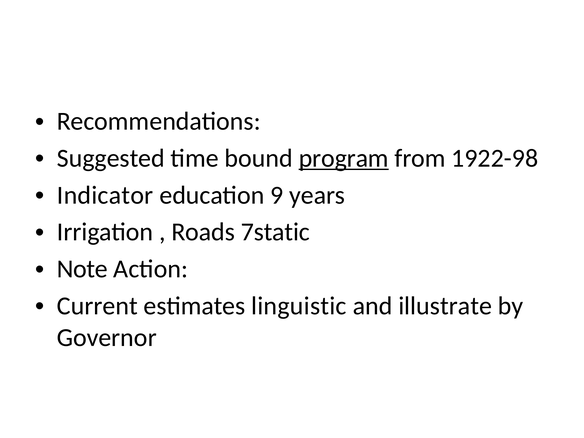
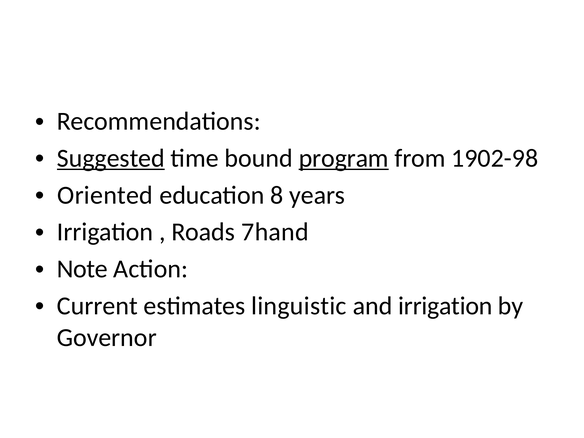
Suggested underline: none -> present (111, 158)
1922-98: 1922-98 -> 1902-98 (495, 158)
Indicator: Indicator -> Oriented (105, 195)
9: 9 -> 8 (277, 195)
7static: 7static -> 7hand (275, 232)
and illustrate: illustrate -> irrigation (445, 306)
